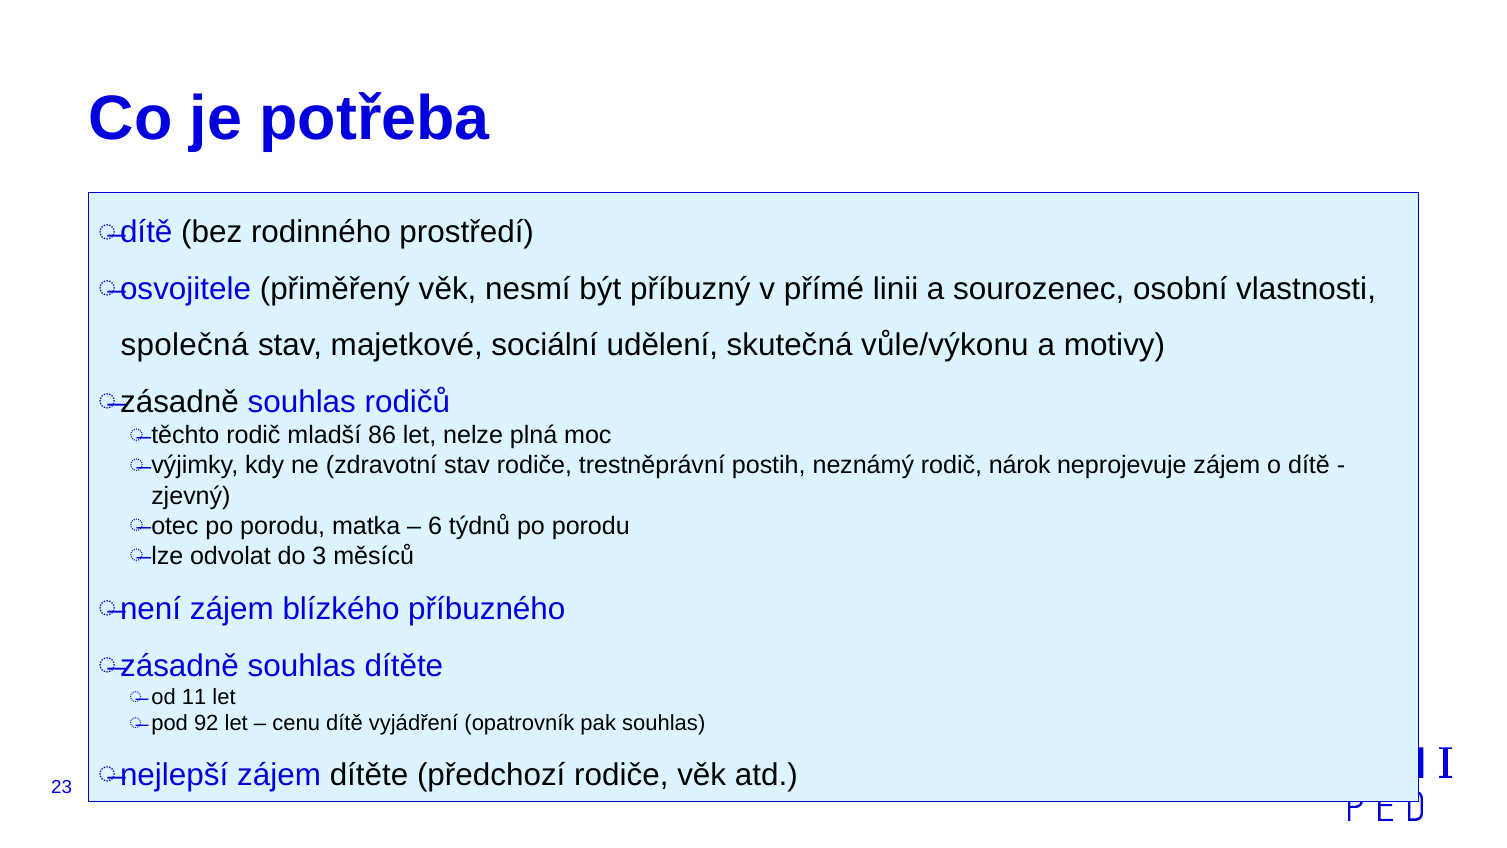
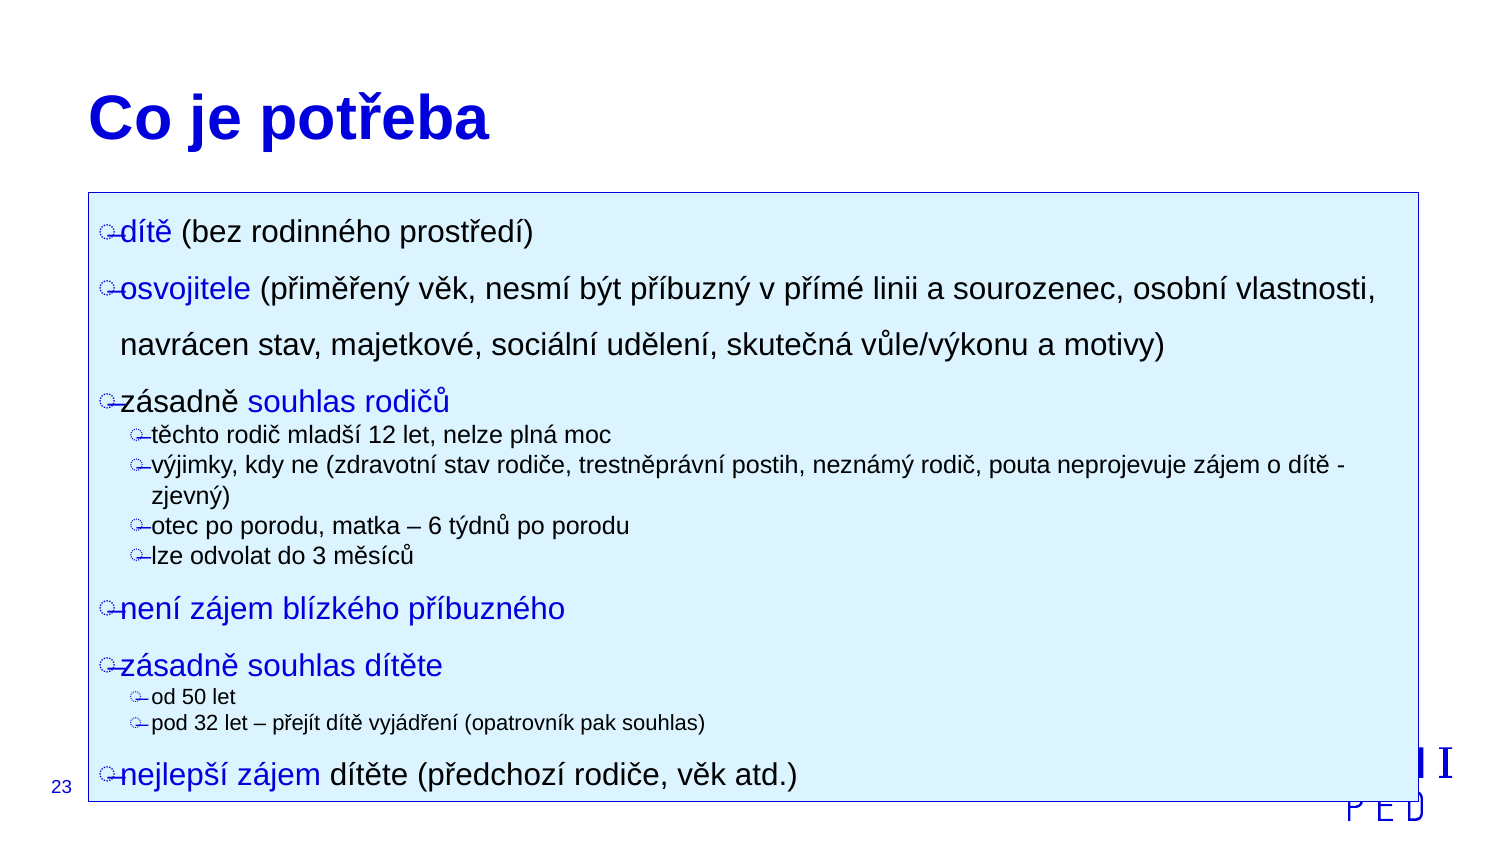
společná: společná -> navrácen (185, 345)
86: 86 -> 12 (382, 435)
nárok: nárok -> pouta (1020, 465)
11: 11 -> 50 (194, 697)
92: 92 -> 32 (206, 723)
cenu: cenu -> přejít (296, 723)
